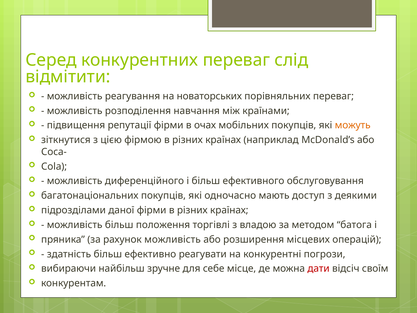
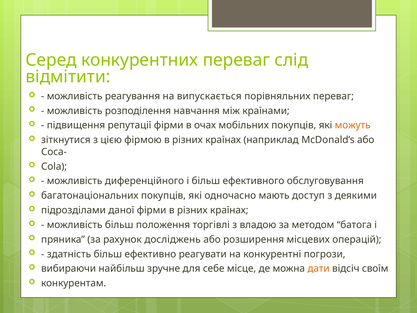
новаторських: новаторських -> випускається (209, 96)
рахунок можливість: можливість -> досліджень (173, 239)
дати colour: red -> orange (319, 268)
